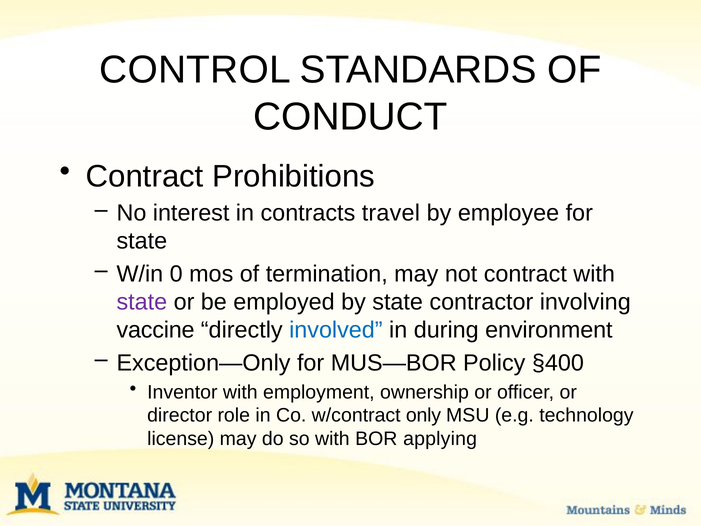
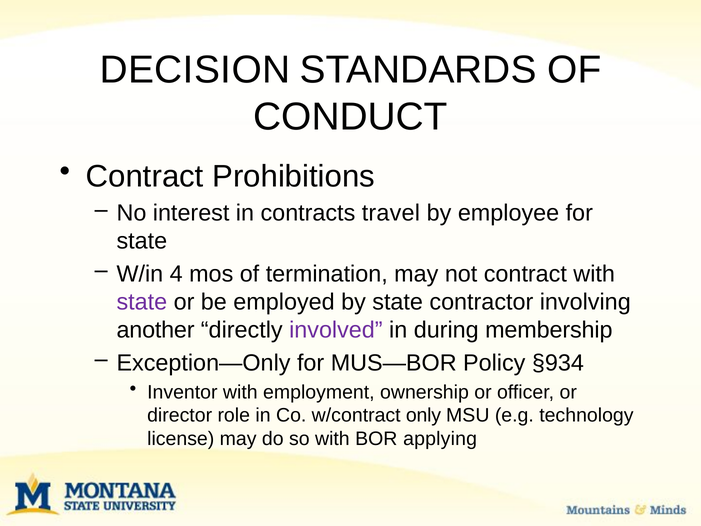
CONTROL: CONTROL -> DECISION (195, 70)
0: 0 -> 4 (176, 274)
vaccine: vaccine -> another (156, 330)
involved colour: blue -> purple (336, 330)
environment: environment -> membership (549, 330)
§400: §400 -> §934 (558, 363)
